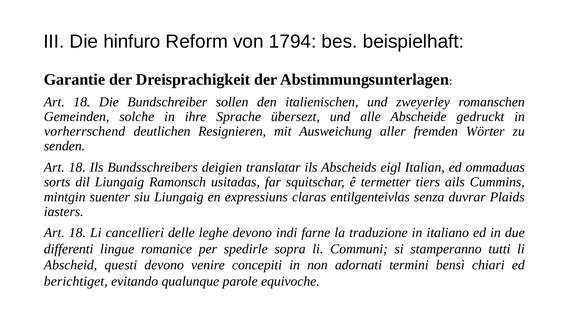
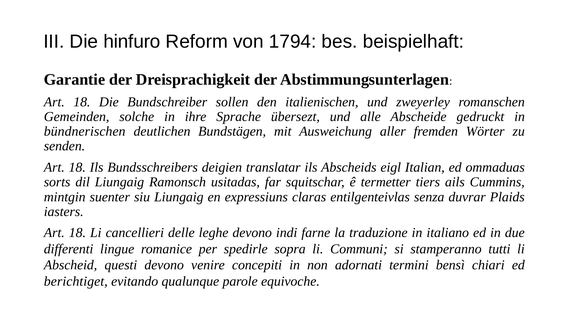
vorherrschend: vorherrschend -> bündnerischen (85, 131)
Resignieren: Resignieren -> Bundstägen (232, 131)
